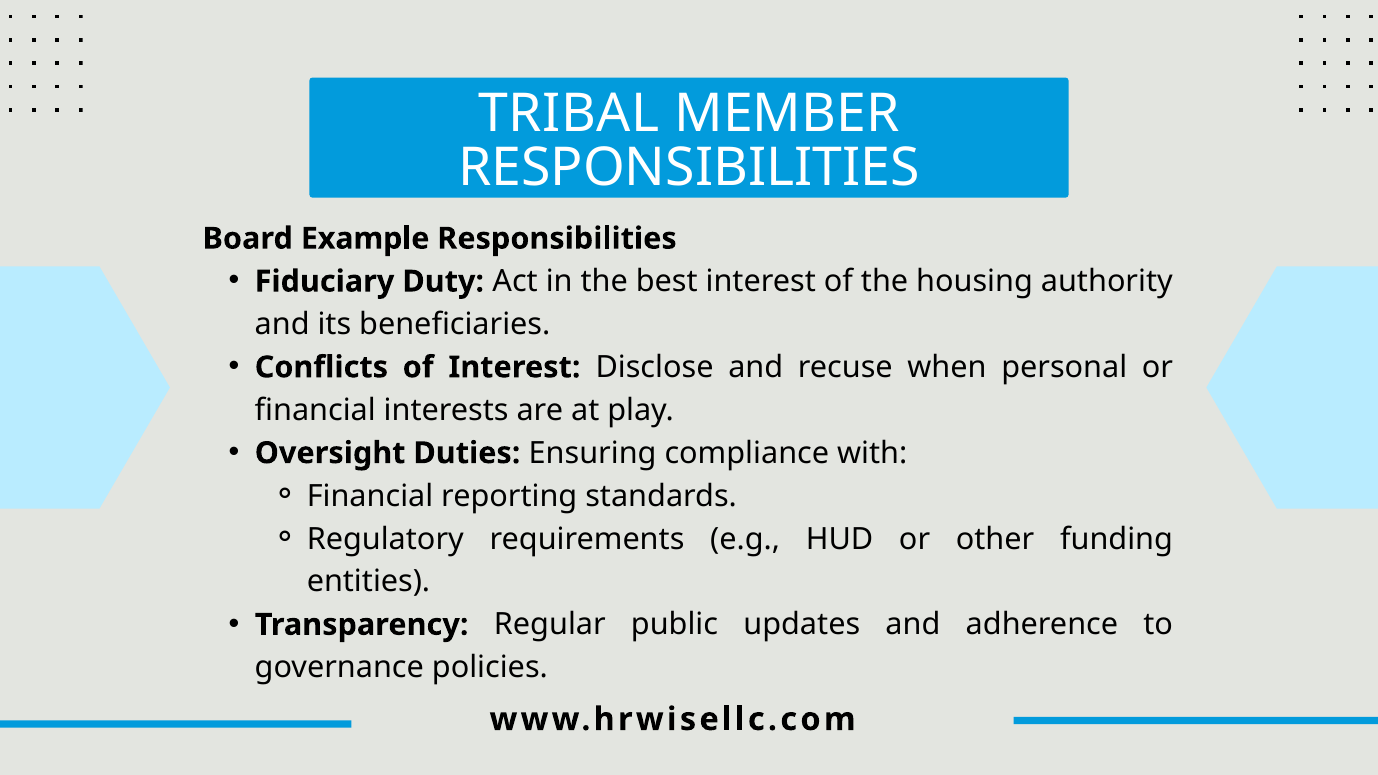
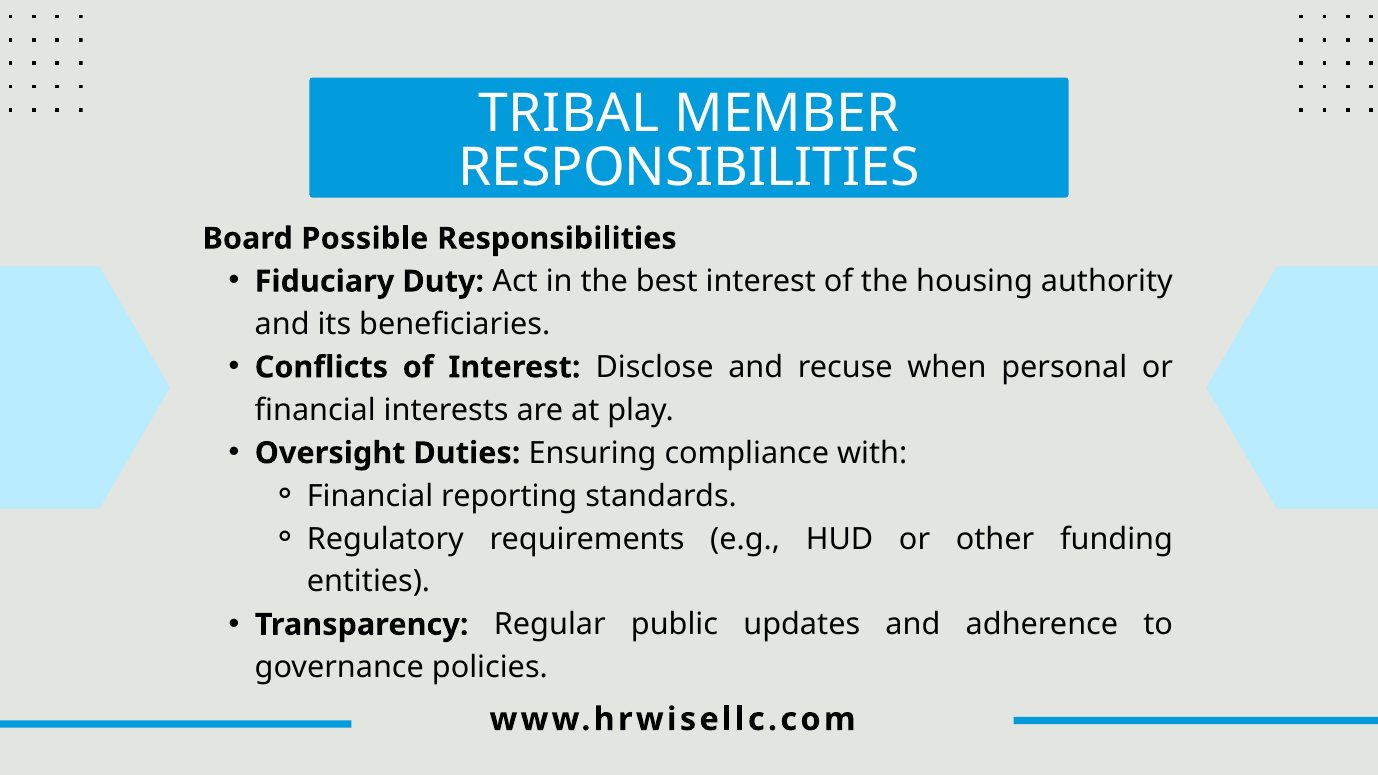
Example: Example -> Possible (365, 239)
